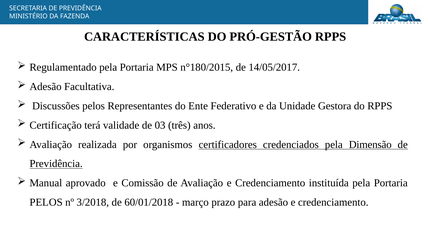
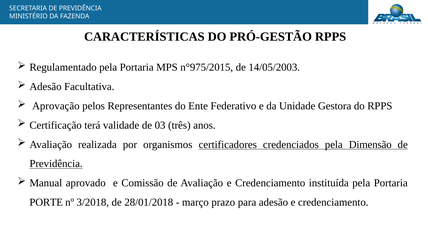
n°180/2015: n°180/2015 -> n°975/2015 (207, 67)
14/05/2017: 14/05/2017 -> 14/05/2003 (274, 67)
Discussões: Discussões -> Aprovação (56, 106)
PELOS: PELOS -> PORTE (46, 202)
60/01/2018: 60/01/2018 -> 28/01/2018 (149, 202)
